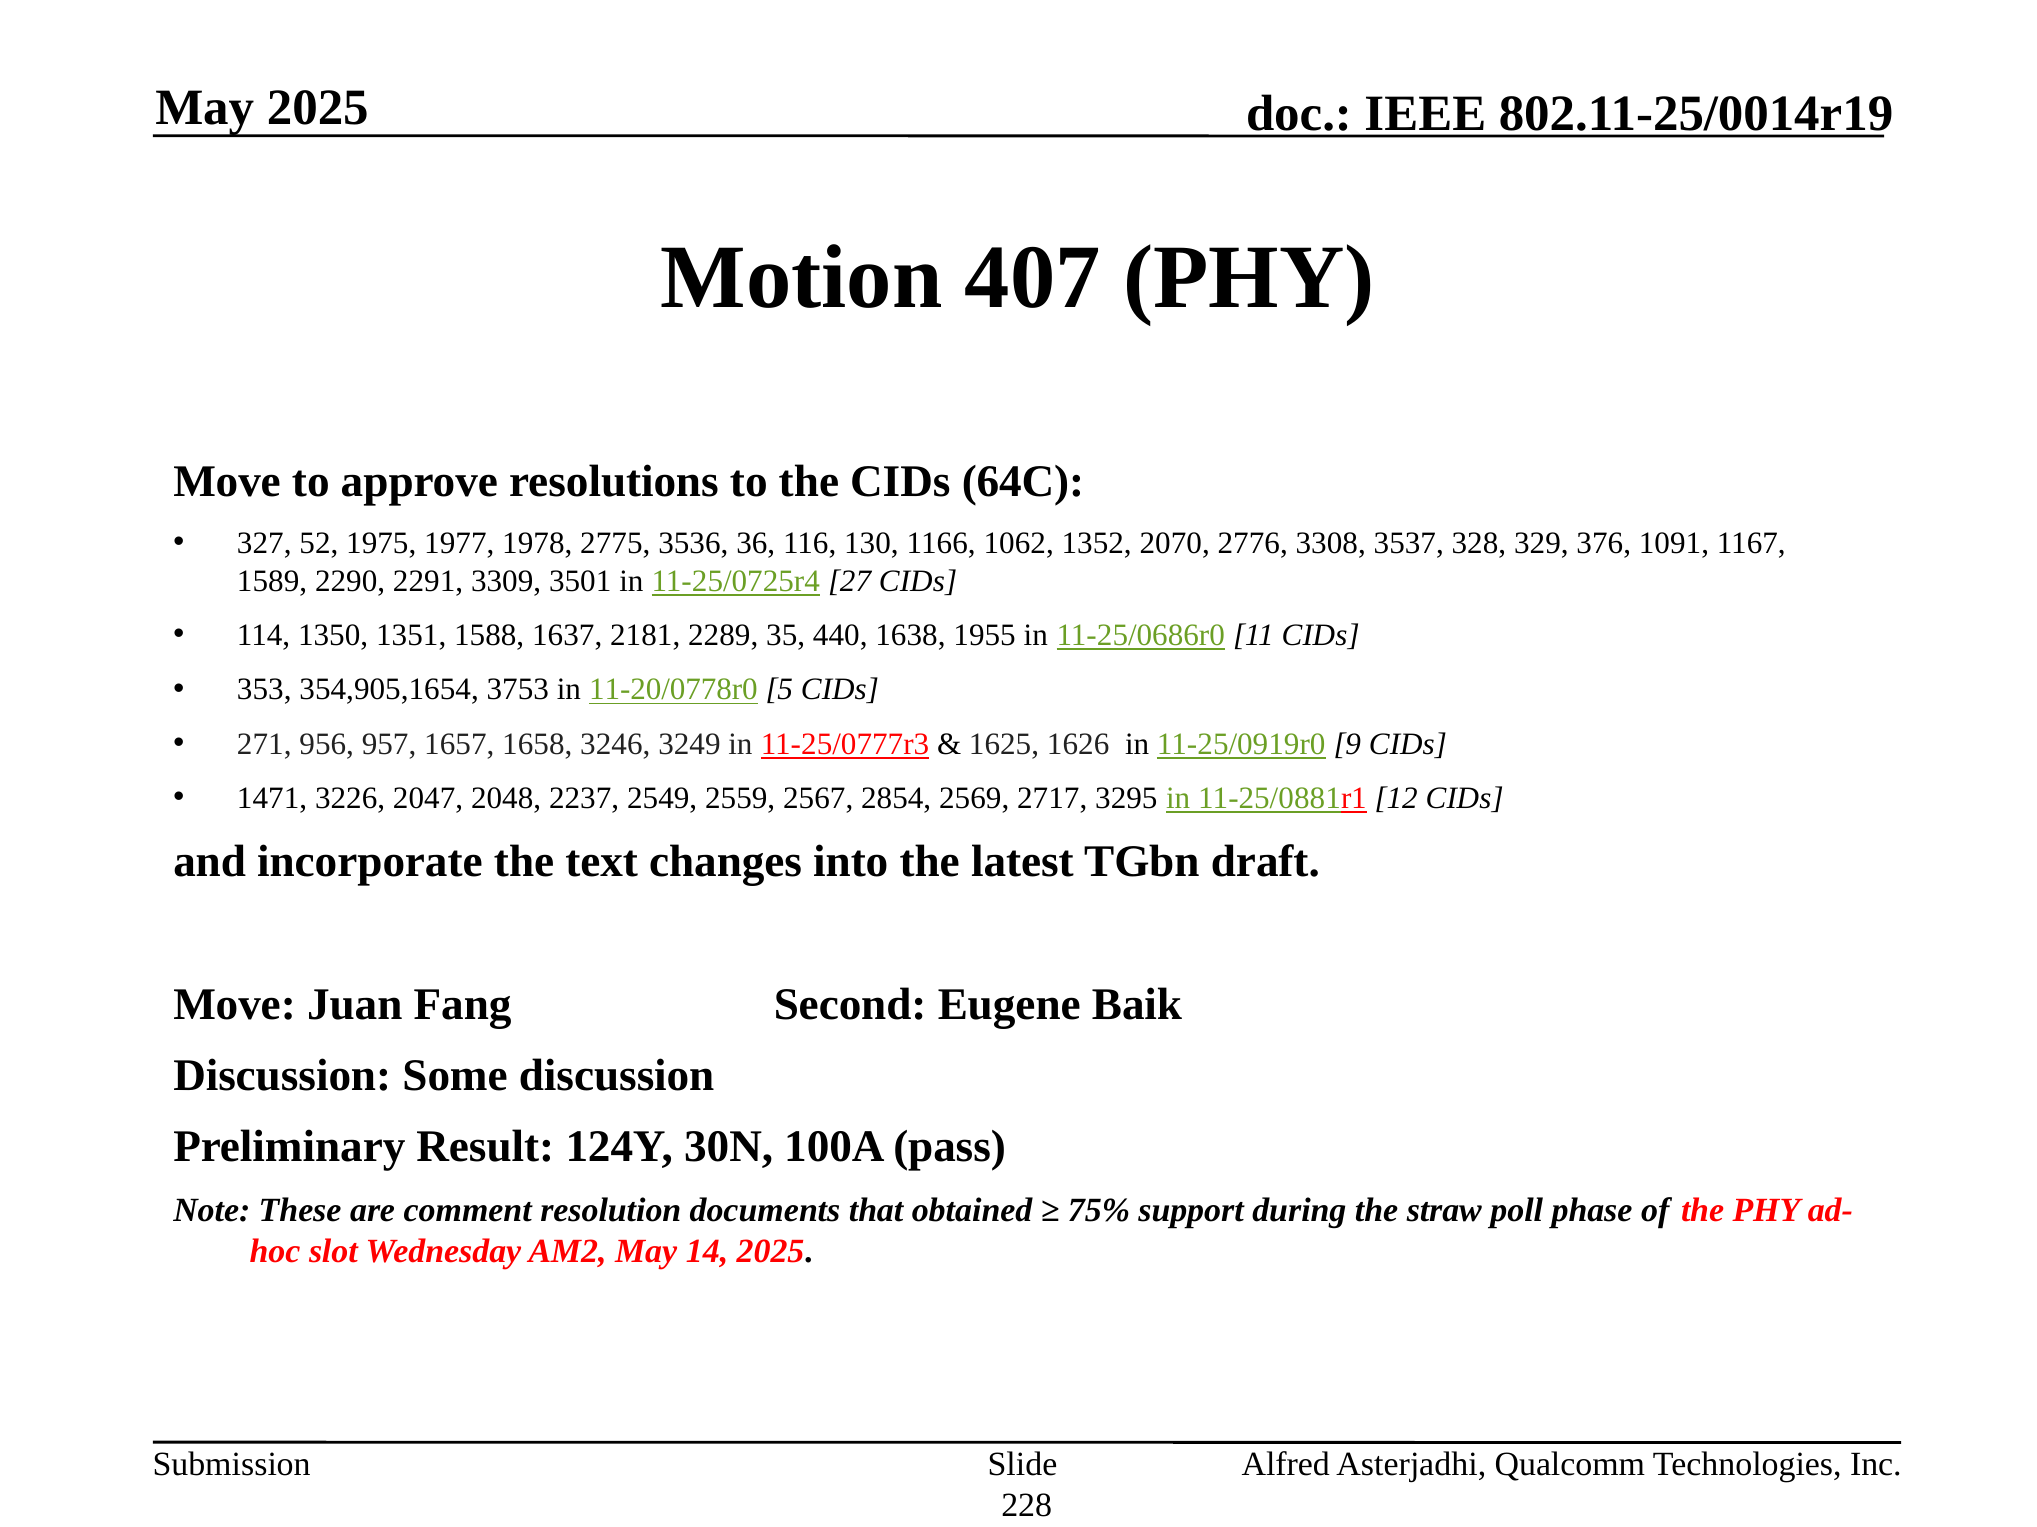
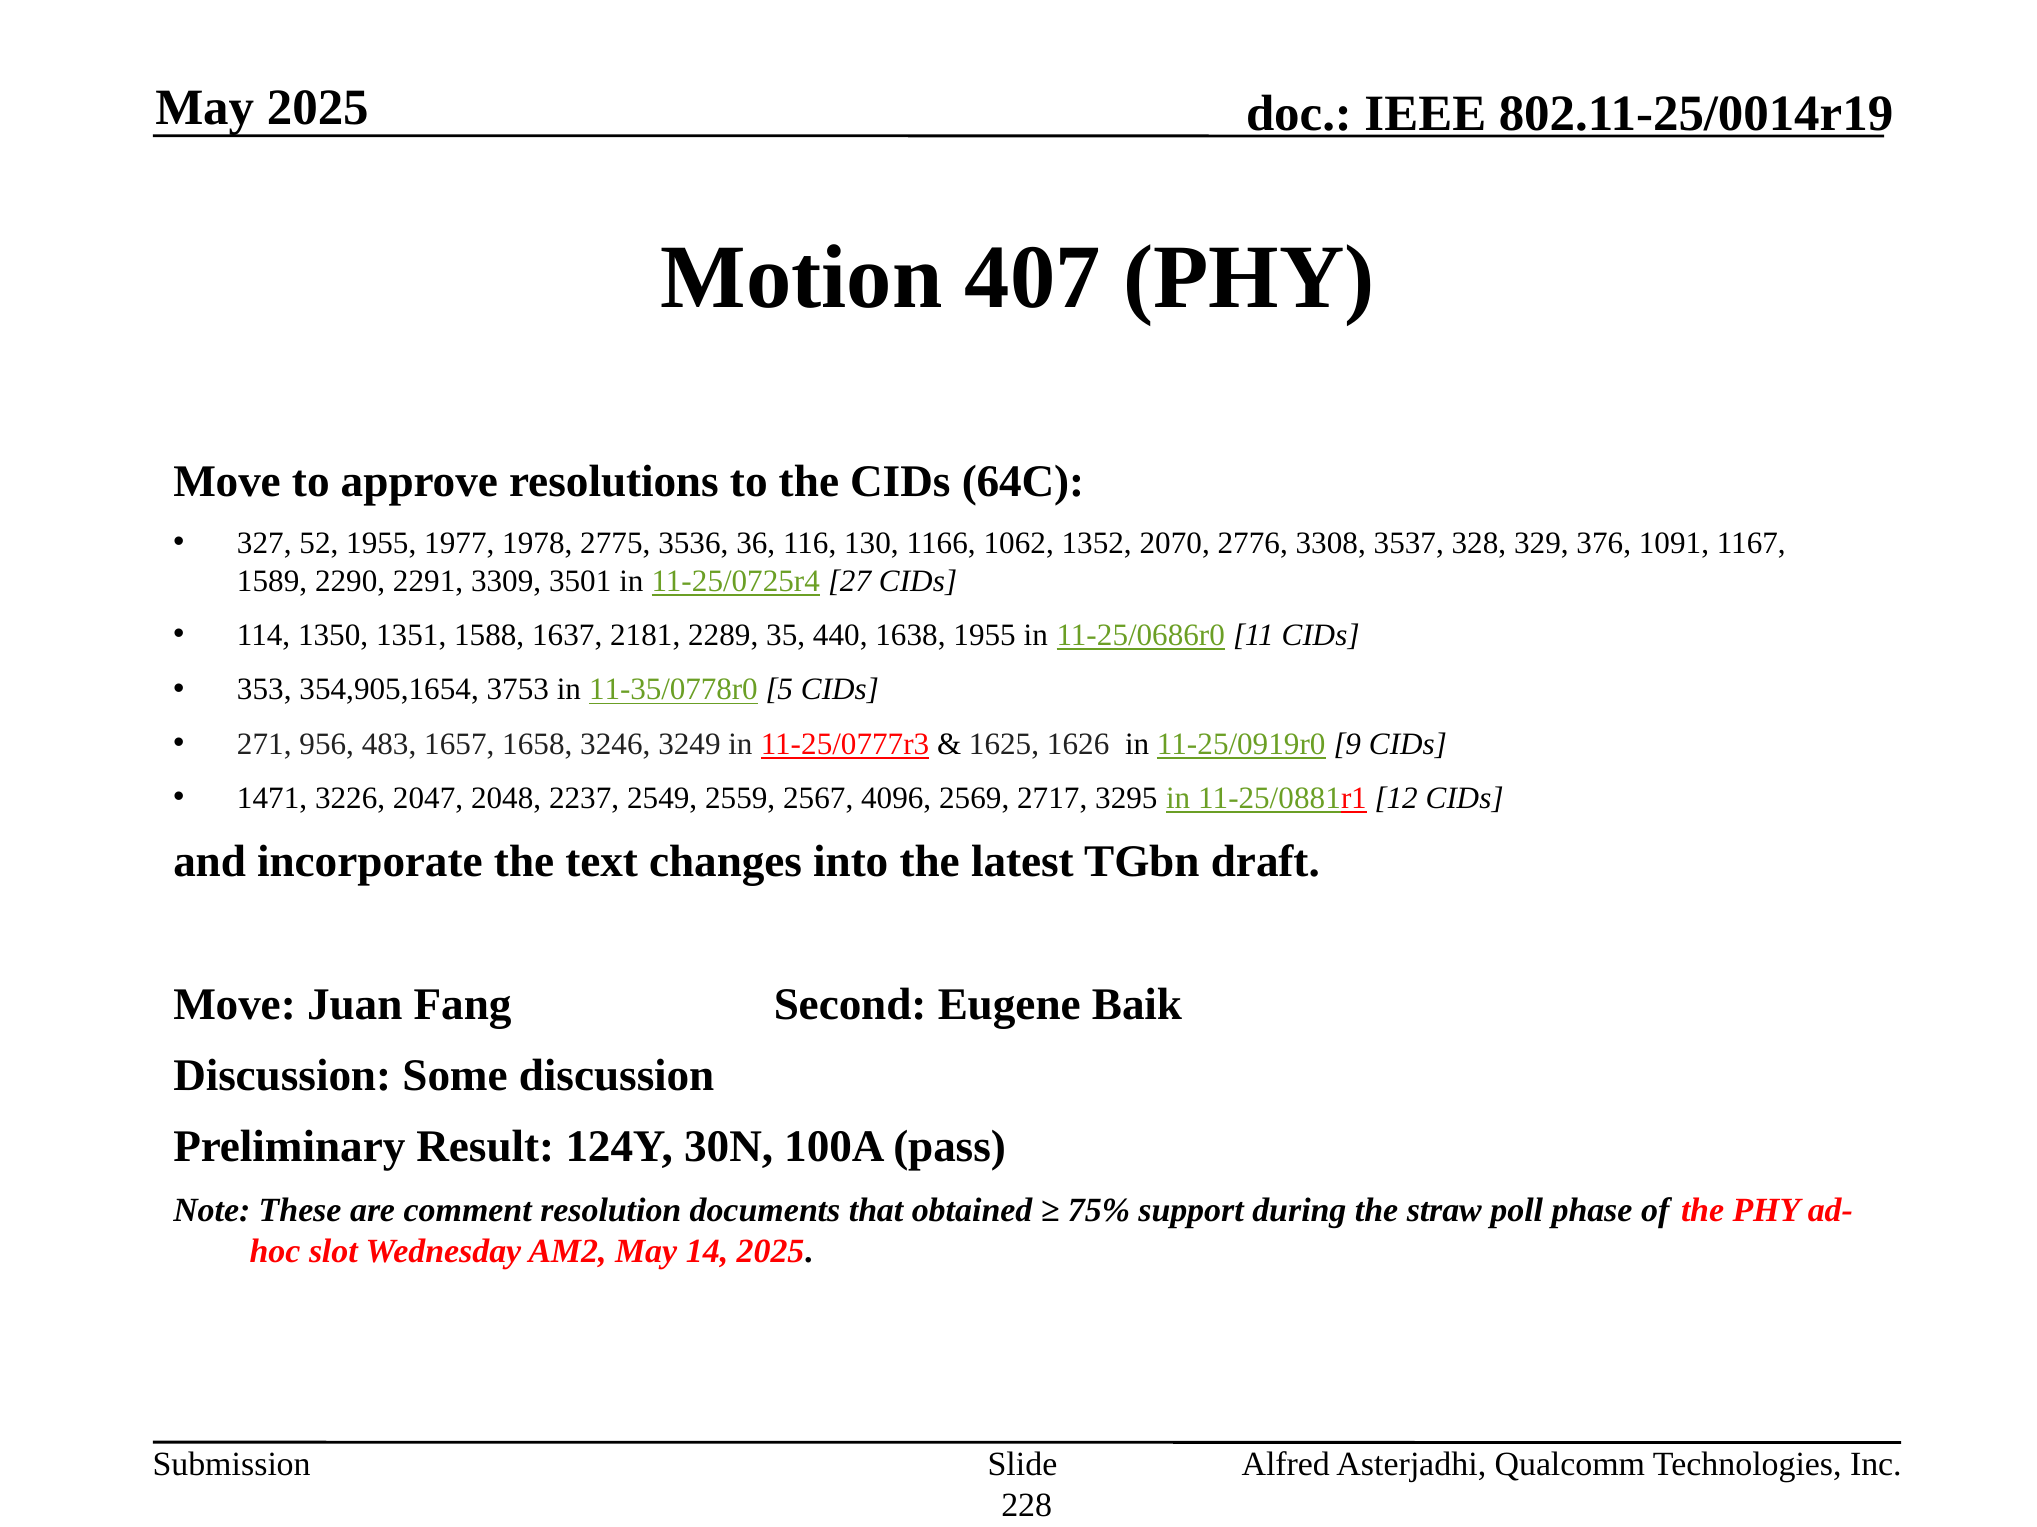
52 1975: 1975 -> 1955 (381, 544)
11-20/0778r0: 11-20/0778r0 -> 11-35/0778r0 (673, 690)
957: 957 -> 483 (389, 744)
2854: 2854 -> 4096 (896, 799)
